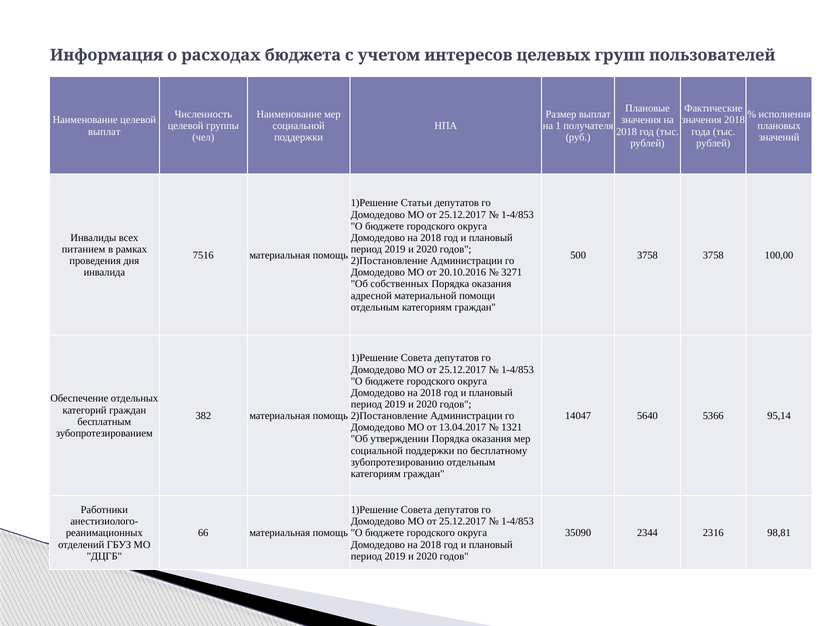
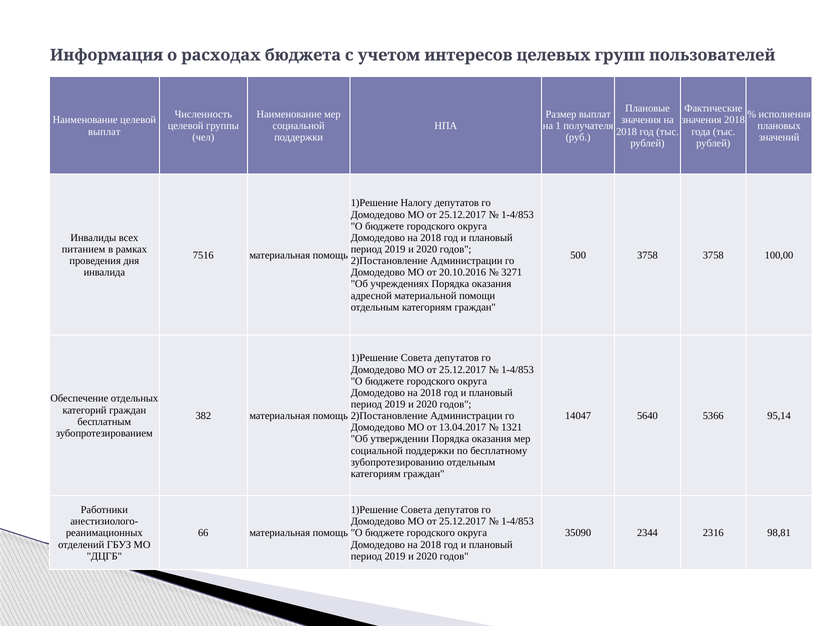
Статьи: Статьи -> Налогу (416, 203)
собственных: собственных -> учреждениях (400, 284)
